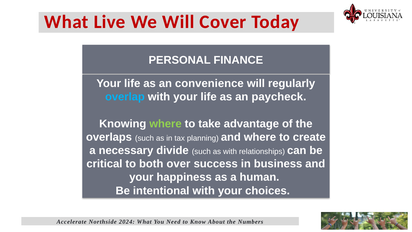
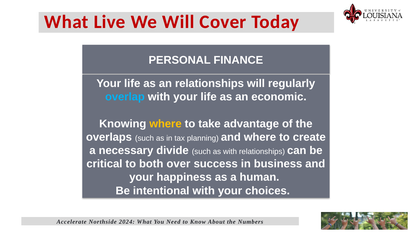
an convenience: convenience -> relationships (209, 83)
paycheck: paycheck -> economic (279, 97)
where colour: light green -> yellow (166, 124)
